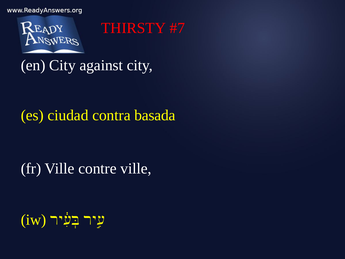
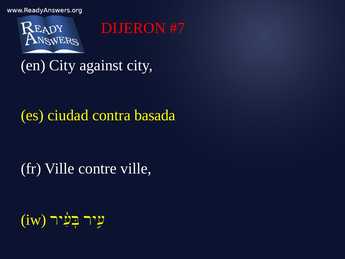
THIRSTY: THIRSTY -> DIJERON (133, 28)
